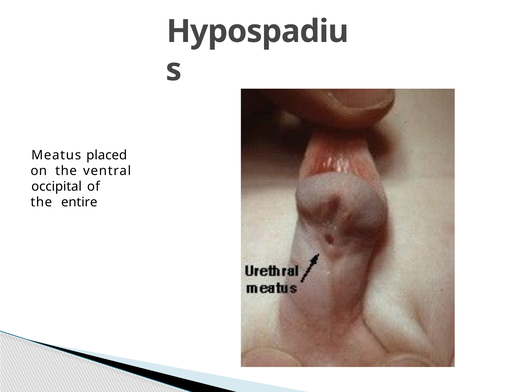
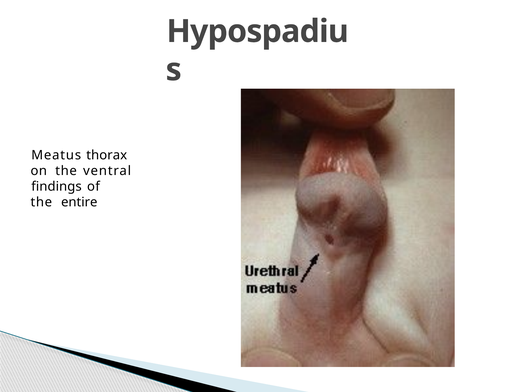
placed: placed -> thorax (107, 155)
occipital: occipital -> findings (57, 187)
